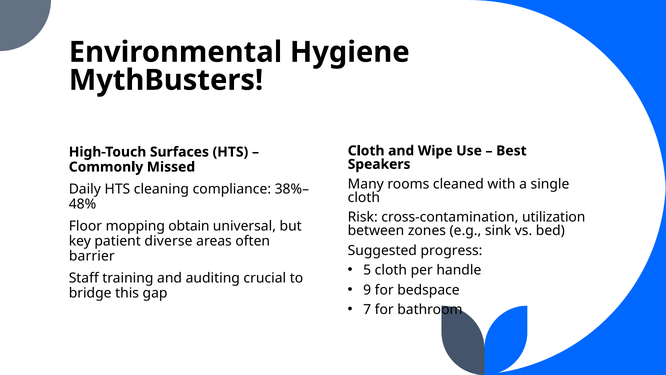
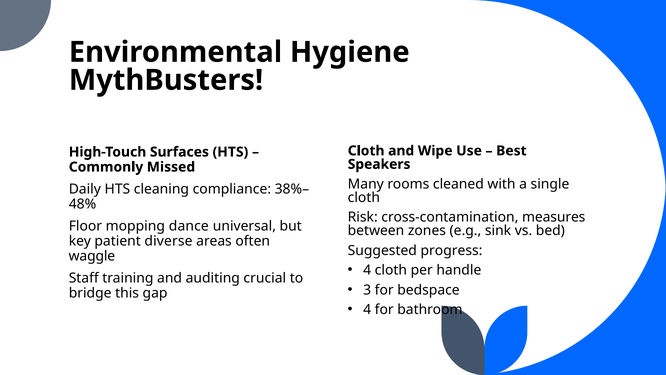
utilization: utilization -> measures (554, 217)
obtain: obtain -> dance (189, 226)
barrier: barrier -> waggle (92, 256)
5: 5 -> 4 (367, 270)
9: 9 -> 3 (367, 290)
7: 7 -> 4 (367, 309)
